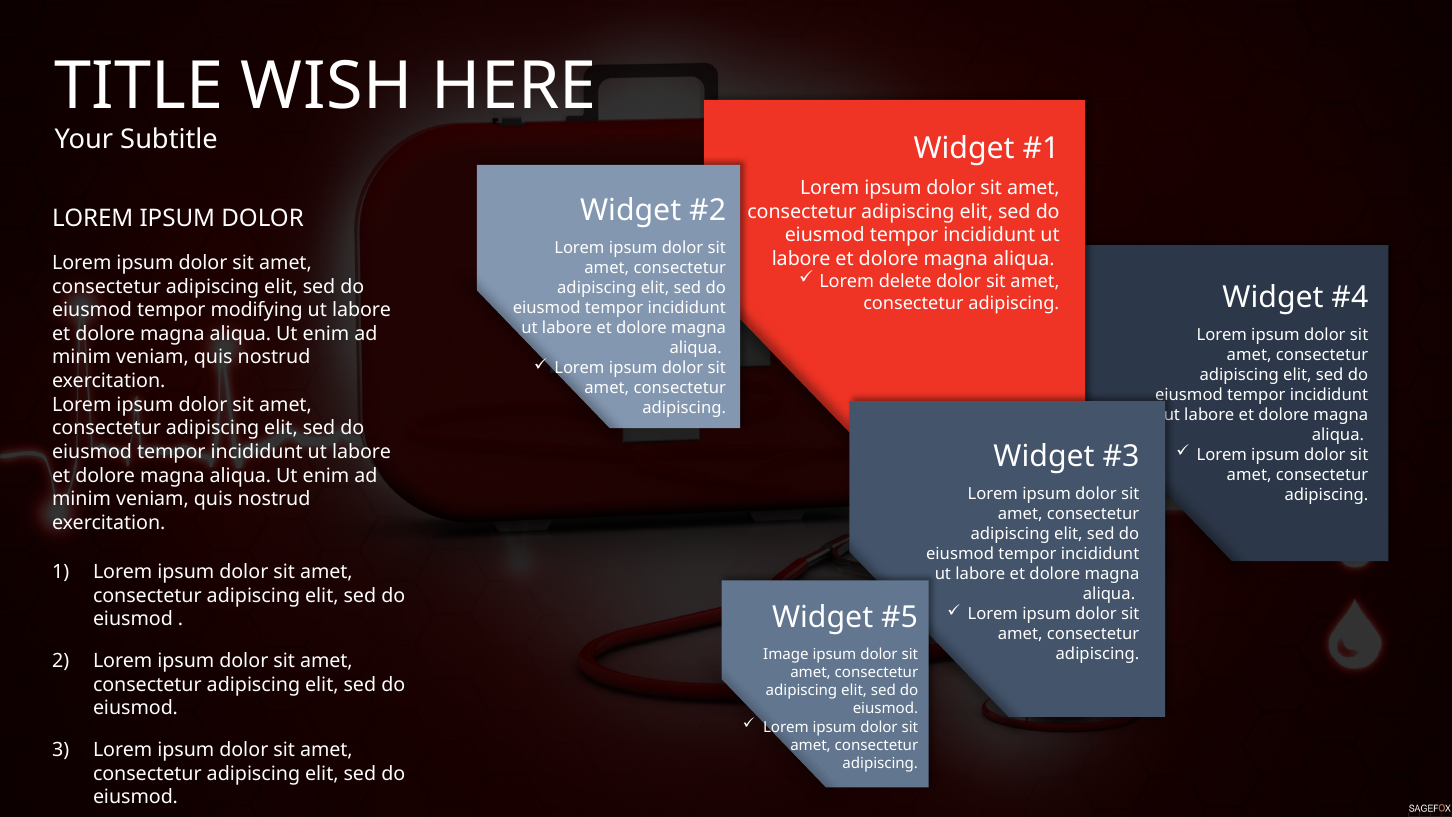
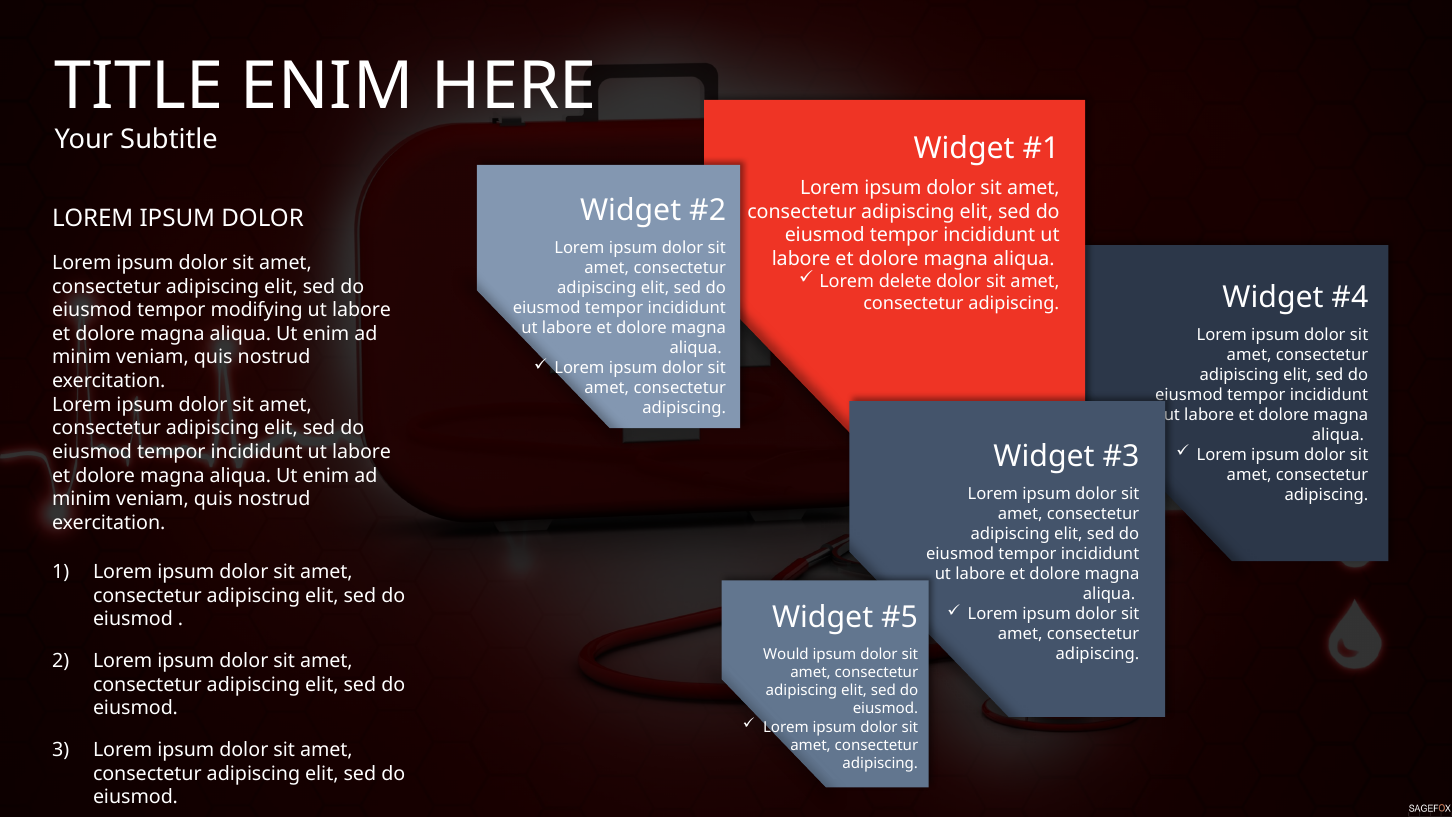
TITLE WISH: WISH -> ENIM (327, 86)
Image: Image -> Would (786, 654)
